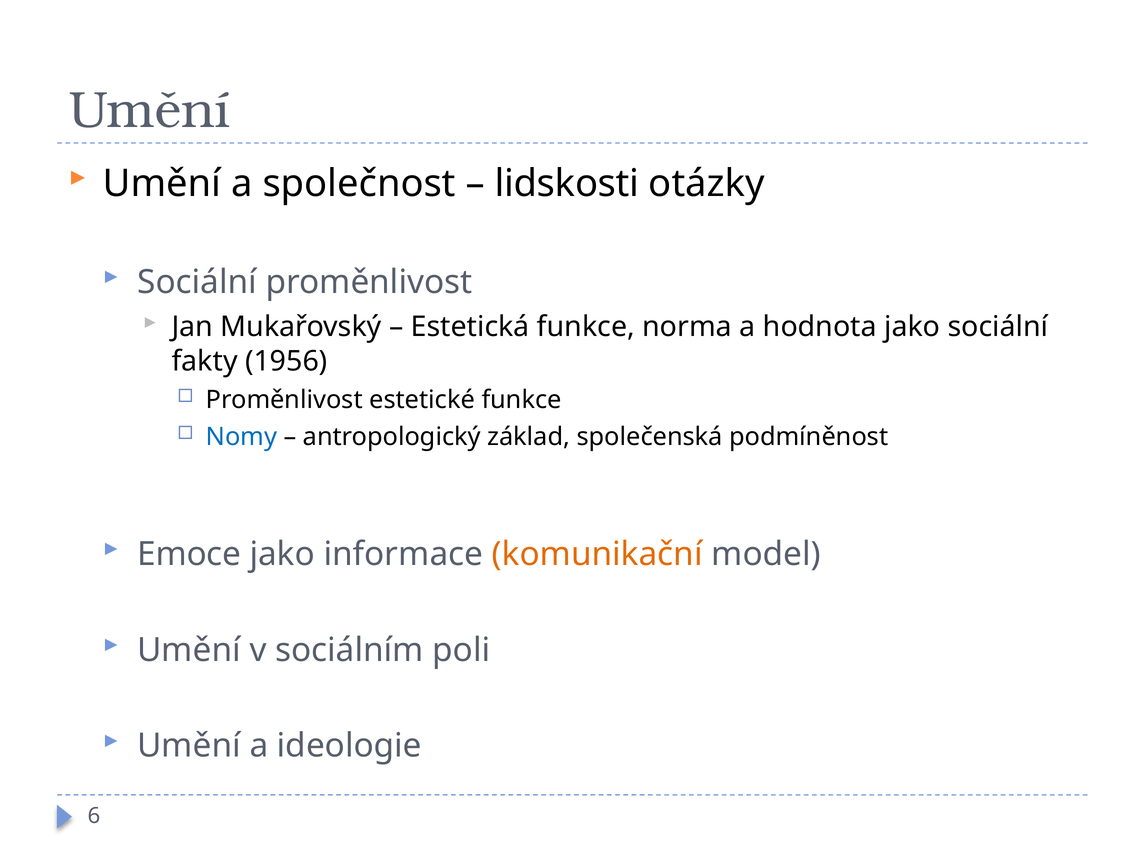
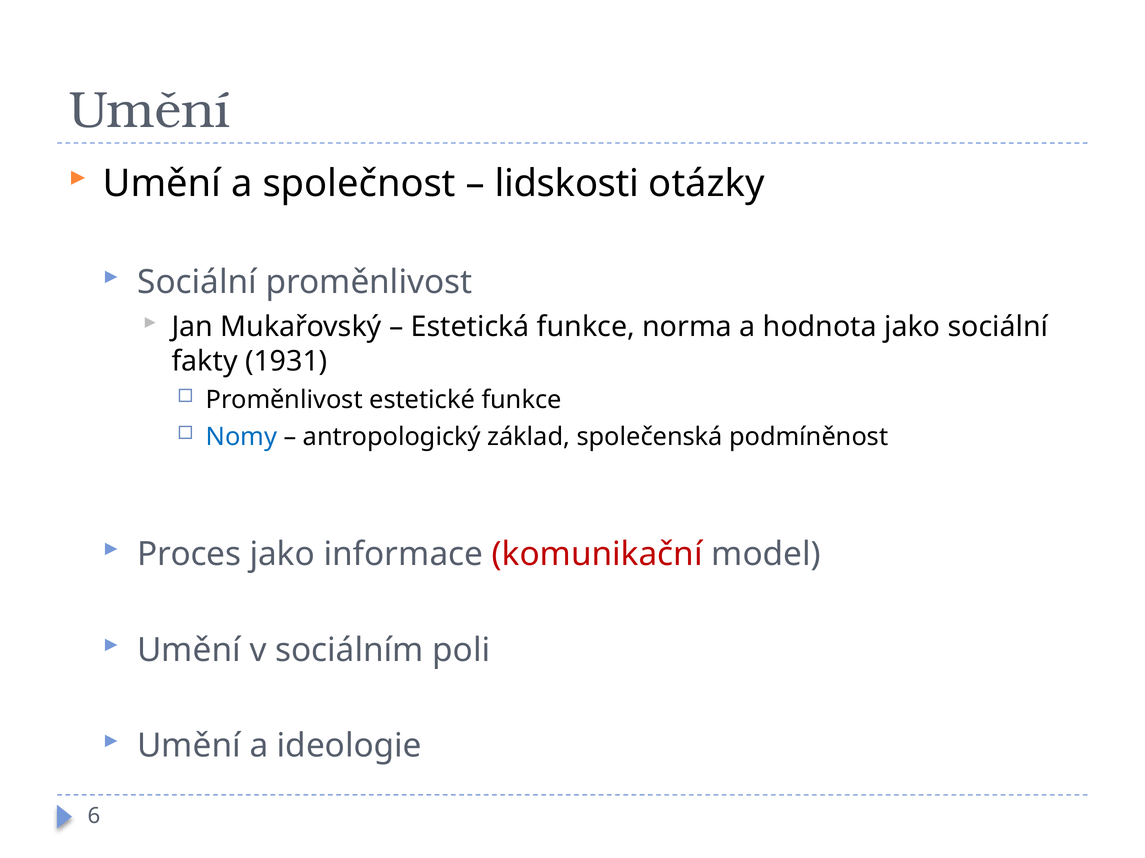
1956: 1956 -> 1931 (286, 362)
Emoce: Emoce -> Proces (189, 555)
komunikační colour: orange -> red (597, 555)
